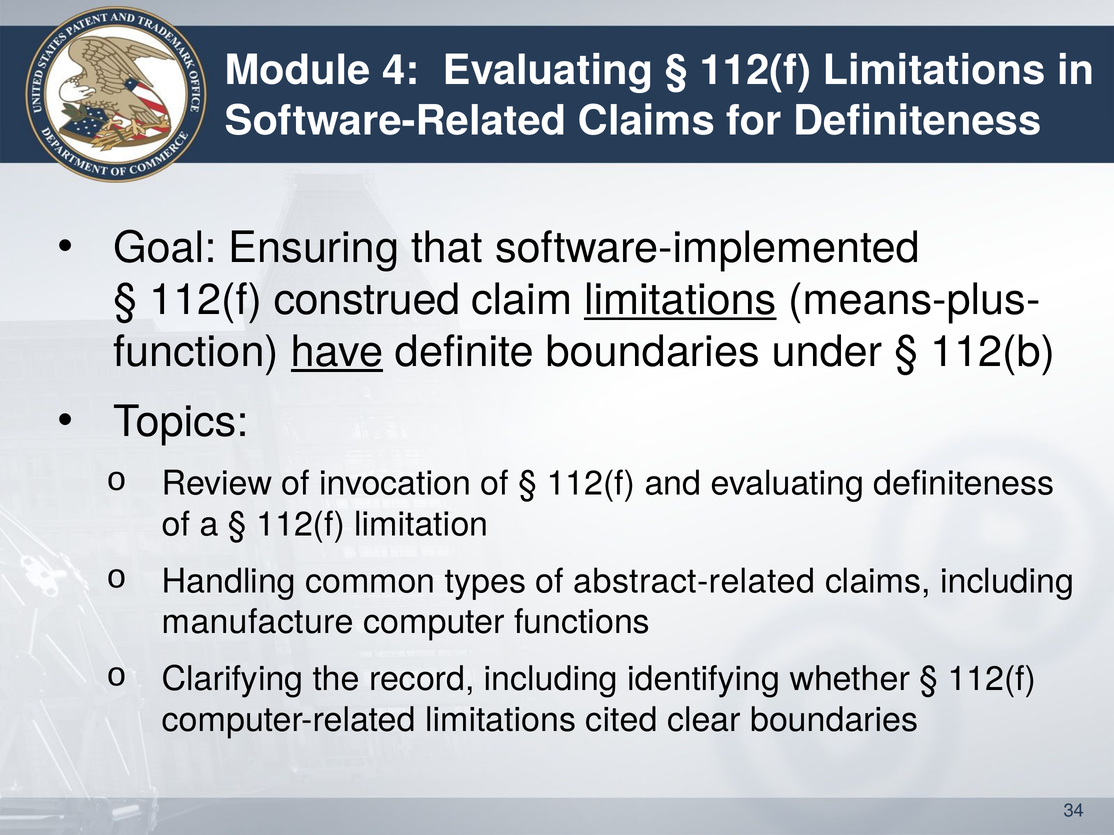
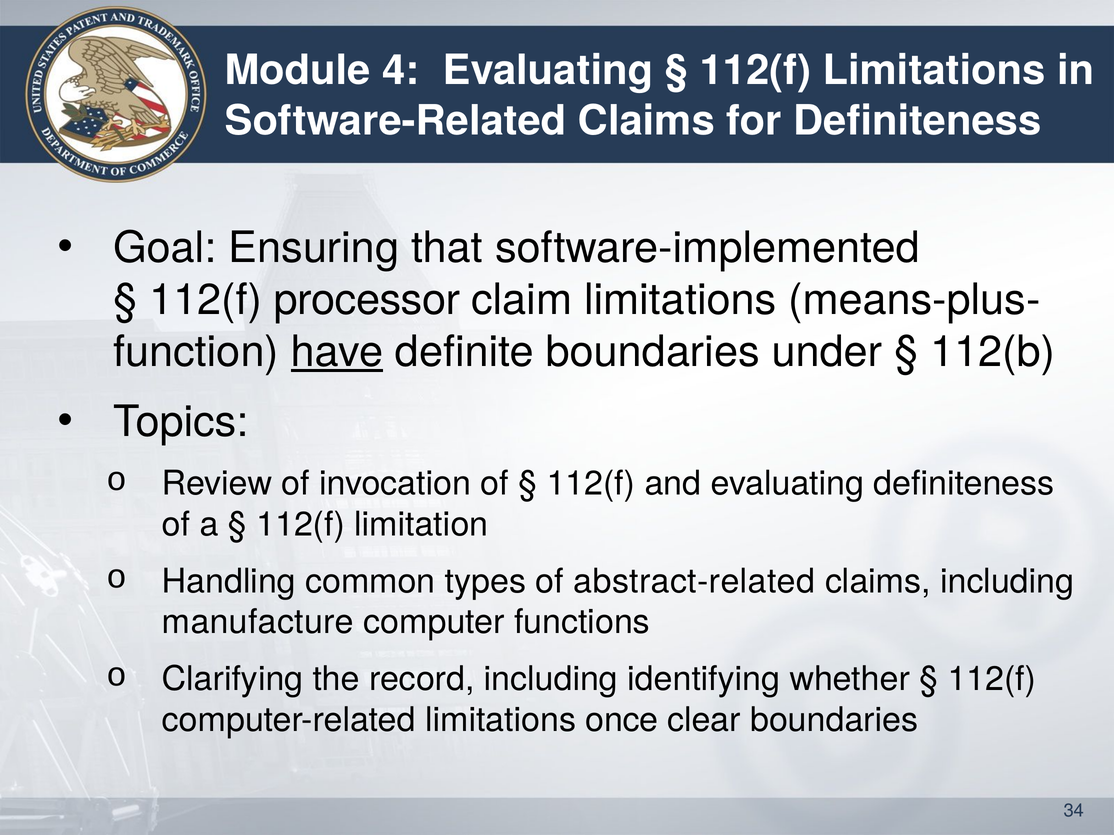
construed: construed -> processor (367, 300)
limitations underline: present -> none (680, 300)
cited: cited -> once (622, 720)
